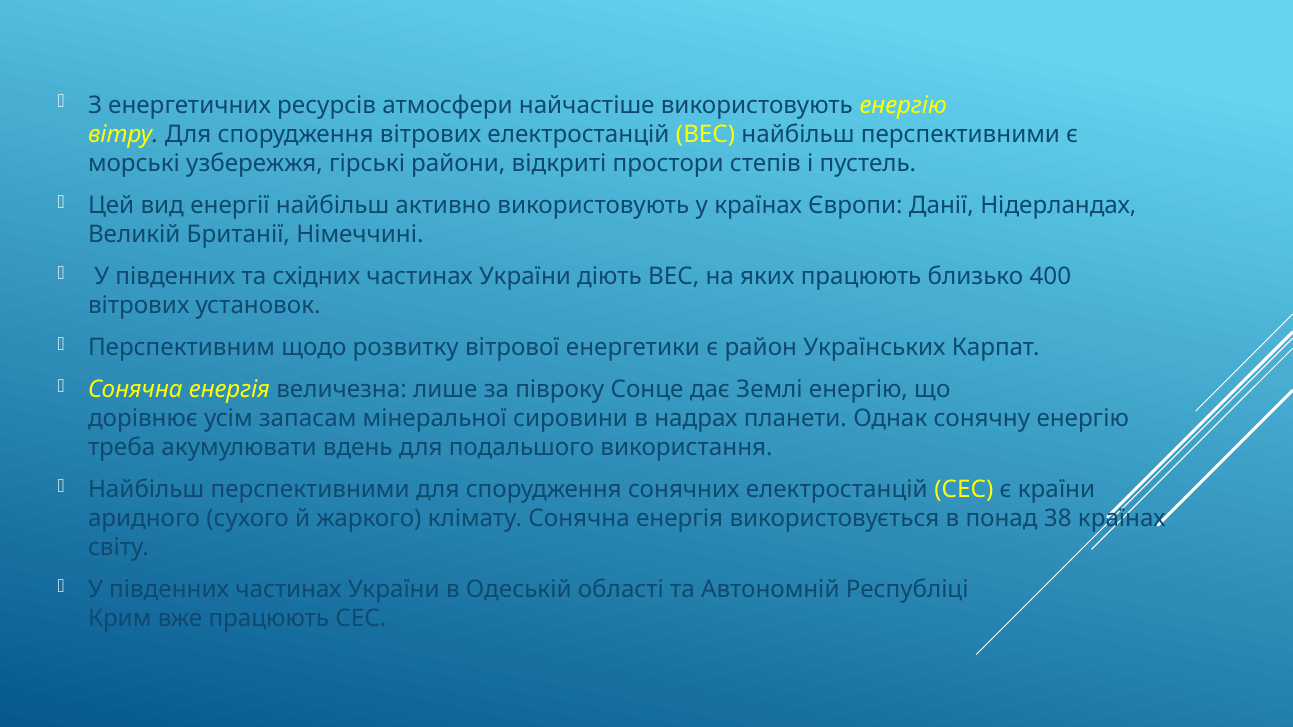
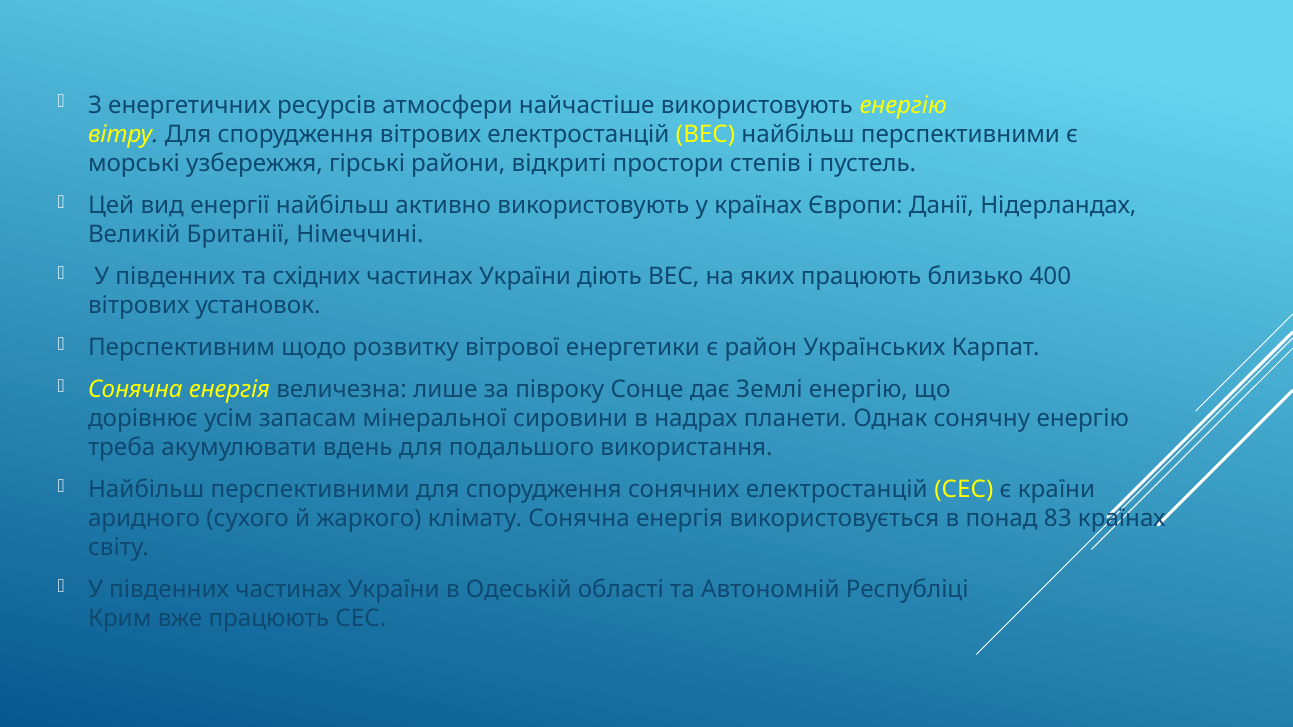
38: 38 -> 83 (1058, 519)
